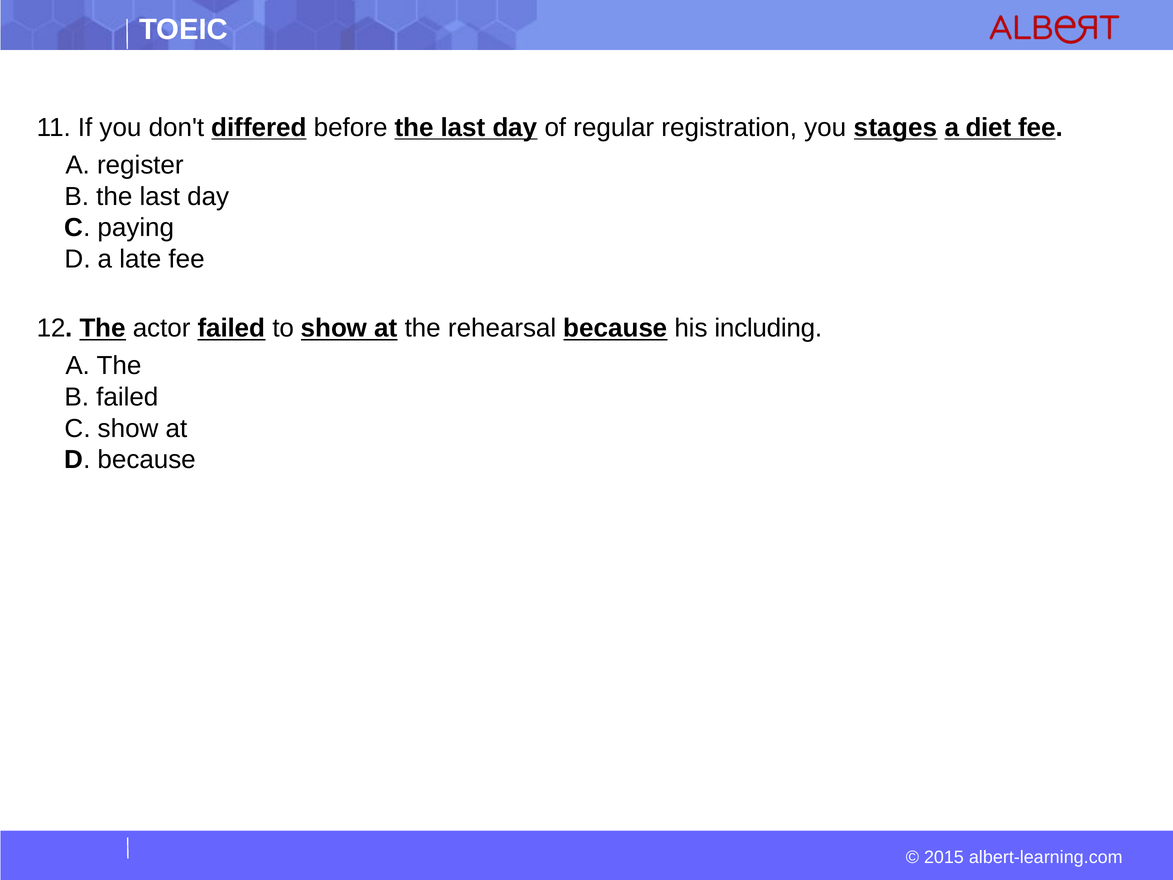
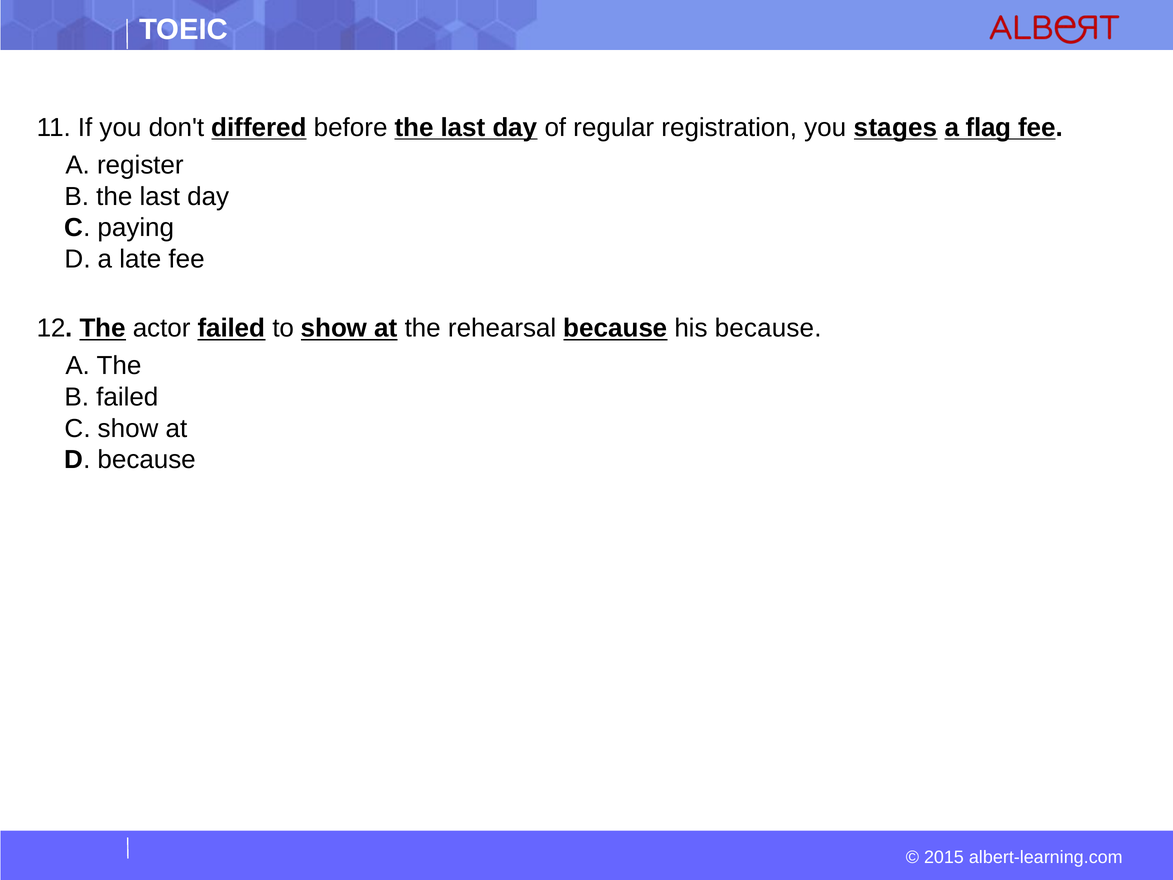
diet: diet -> flag (989, 127)
his including: including -> because (768, 328)
